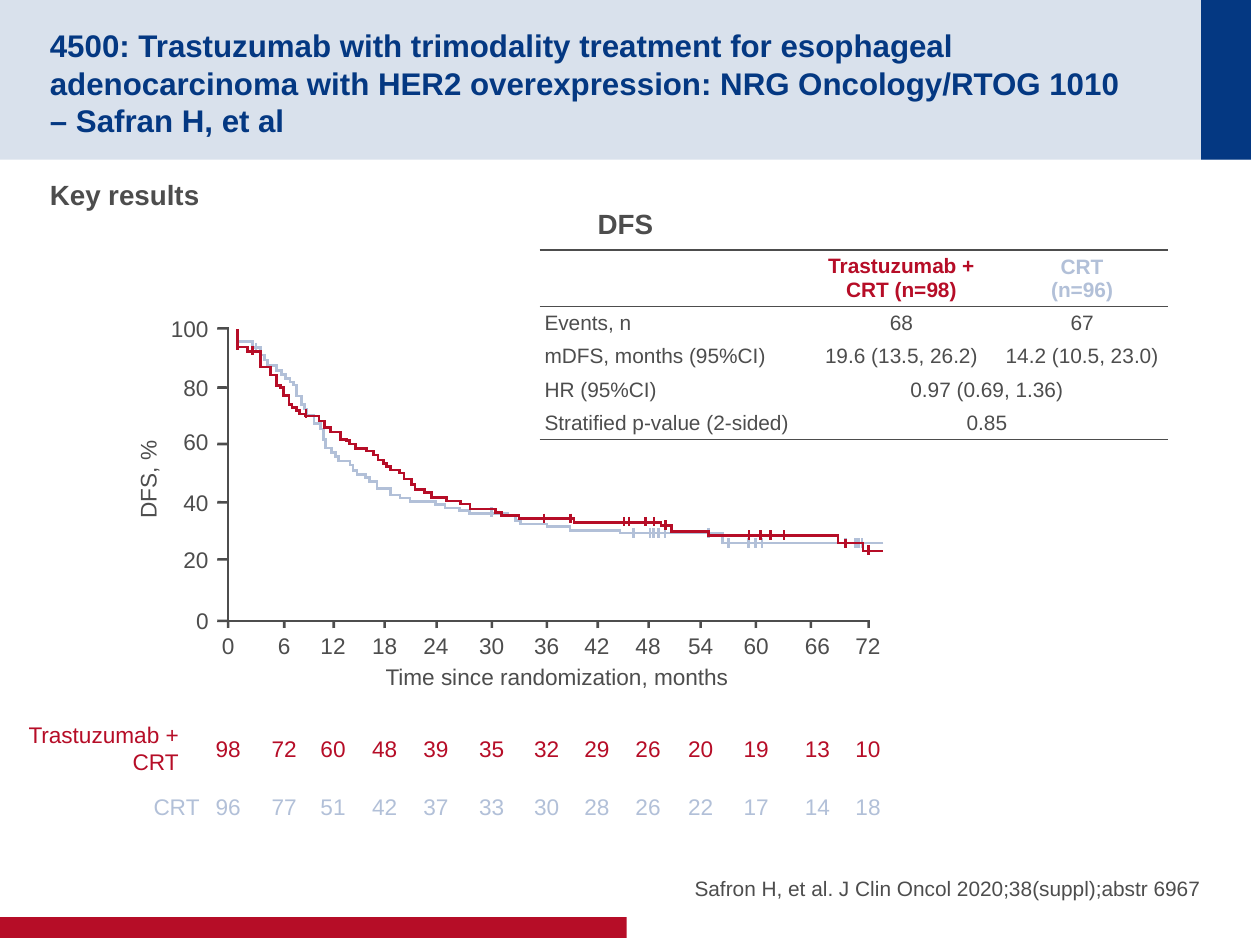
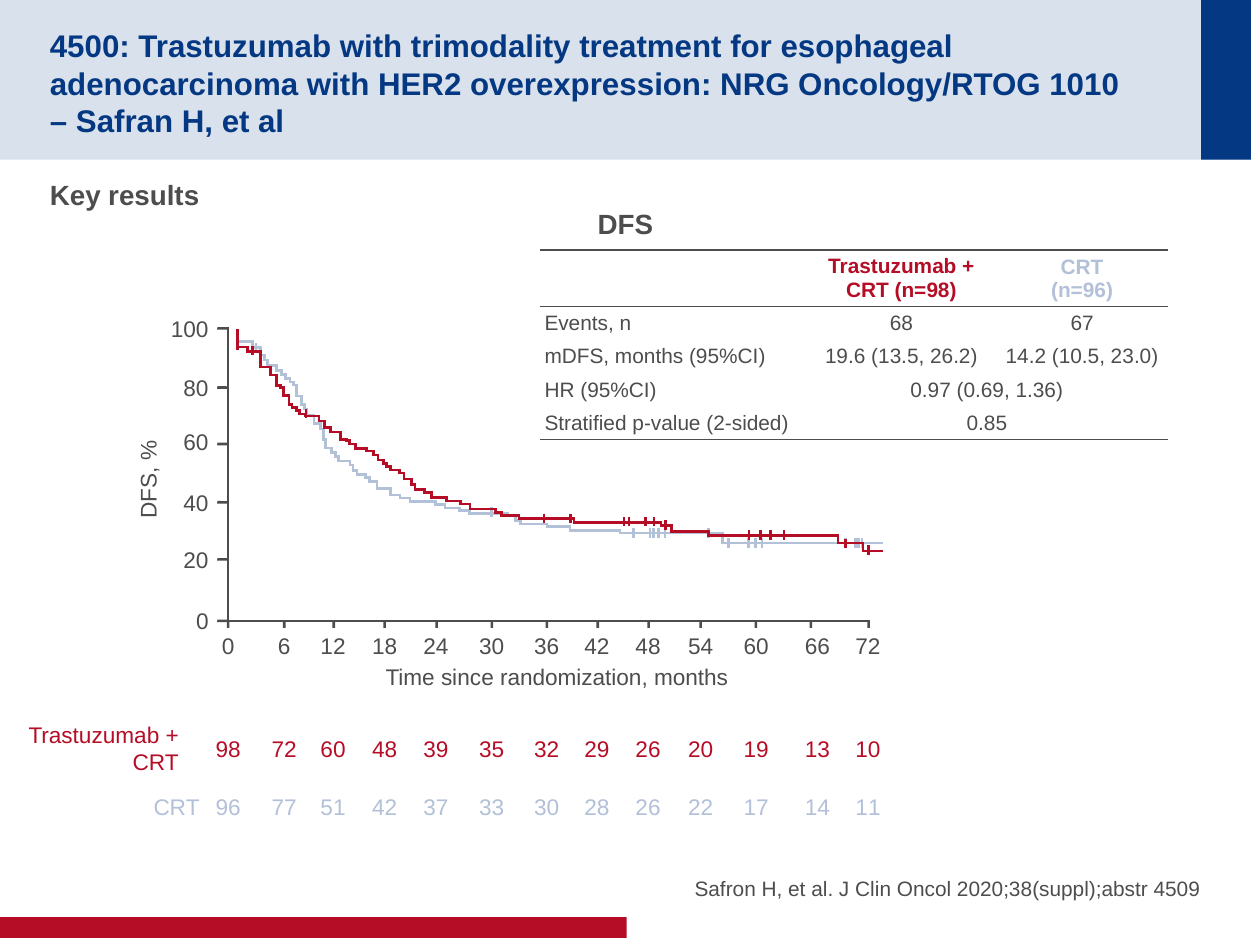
14 18: 18 -> 11 (868, 808)
6967: 6967 -> 4509 (1177, 890)
